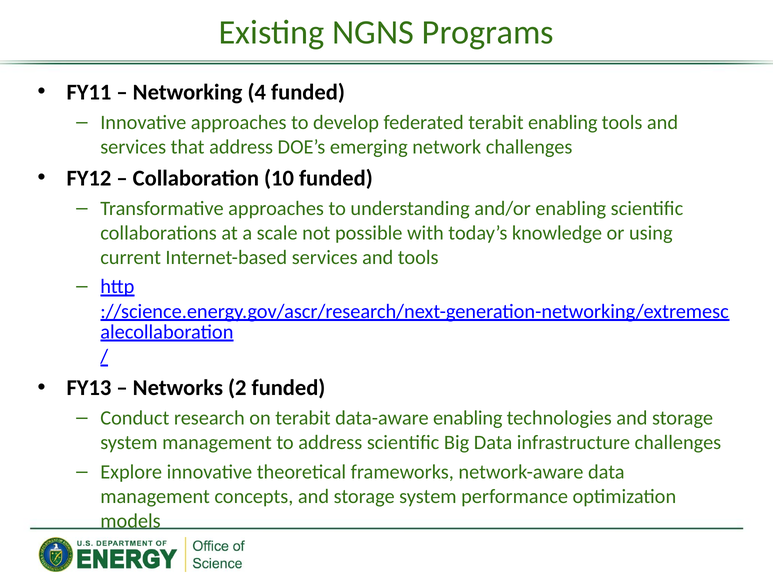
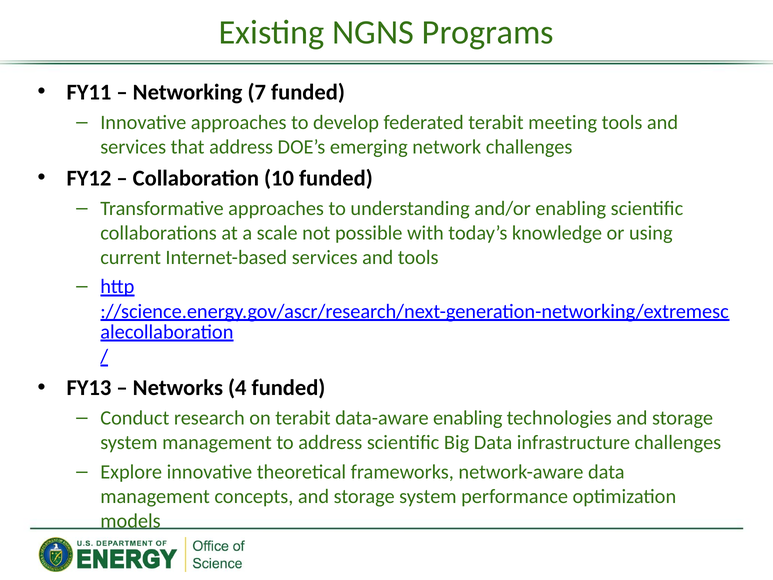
4: 4 -> 7 (257, 92)
terabit enabling: enabling -> meeting (563, 123)
2: 2 -> 4 (237, 388)
